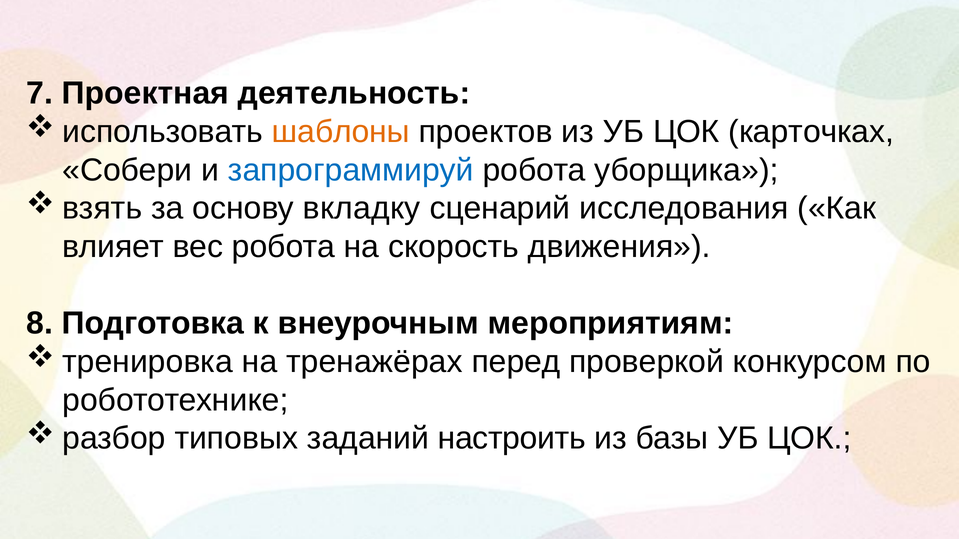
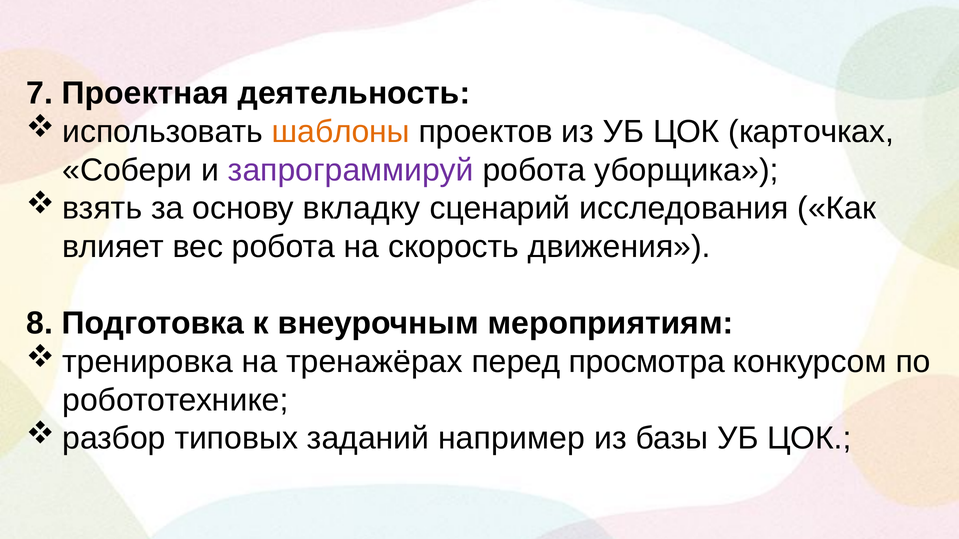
запрограммируй colour: blue -> purple (351, 170)
проверкой: проверкой -> просмотра (647, 362)
настроить: настроить -> например (512, 439)
